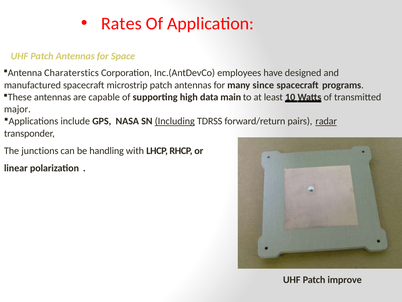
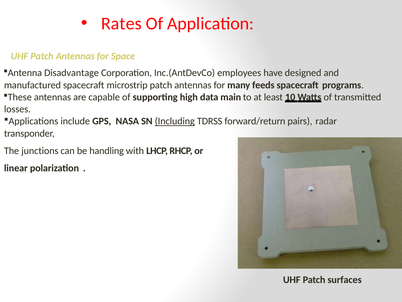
Charaterstics: Charaterstics -> Disadvantage (72, 73)
since: since -> feeds (263, 85)
major: major -> losses (17, 109)
radar underline: present -> none (326, 121)
improve: improve -> surfaces (345, 279)
